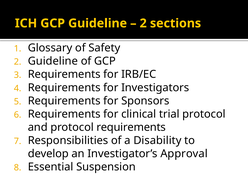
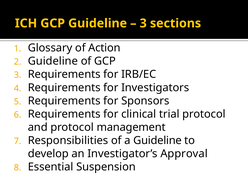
2: 2 -> 3 (143, 23)
Safety: Safety -> Action (104, 48)
protocol requirements: requirements -> management (131, 127)
a Disability: Disability -> Guideline (158, 140)
